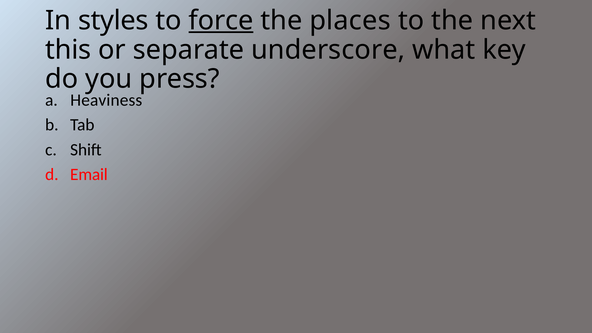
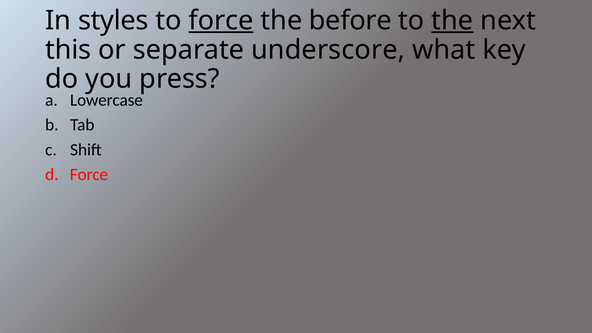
places: places -> before (350, 20)
the underline: none -> present (452, 20)
Heaviness: Heaviness -> Lowercase (106, 100)
Email: Email -> Force (89, 175)
